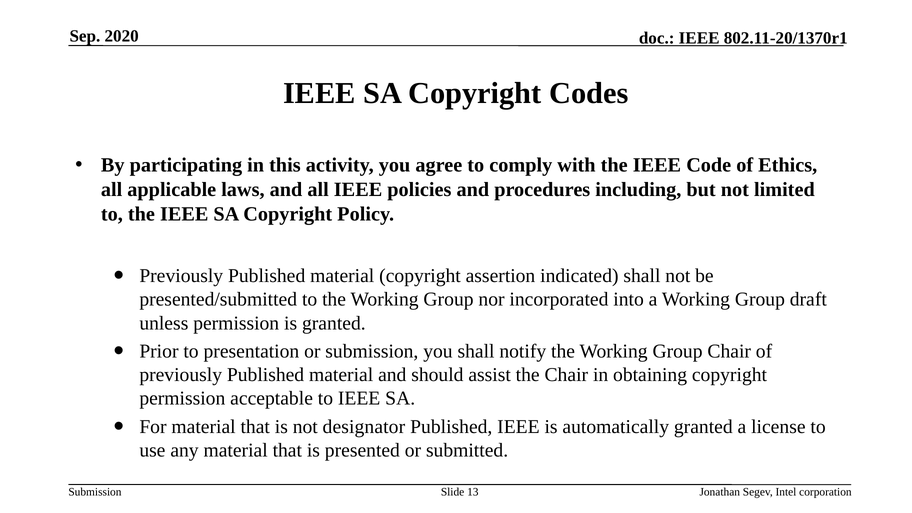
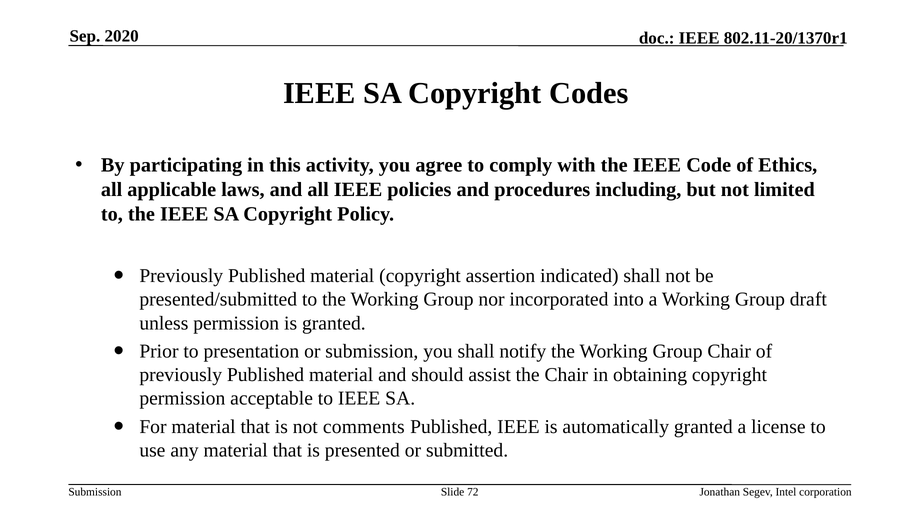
designator: designator -> comments (364, 427)
13: 13 -> 72 (473, 492)
